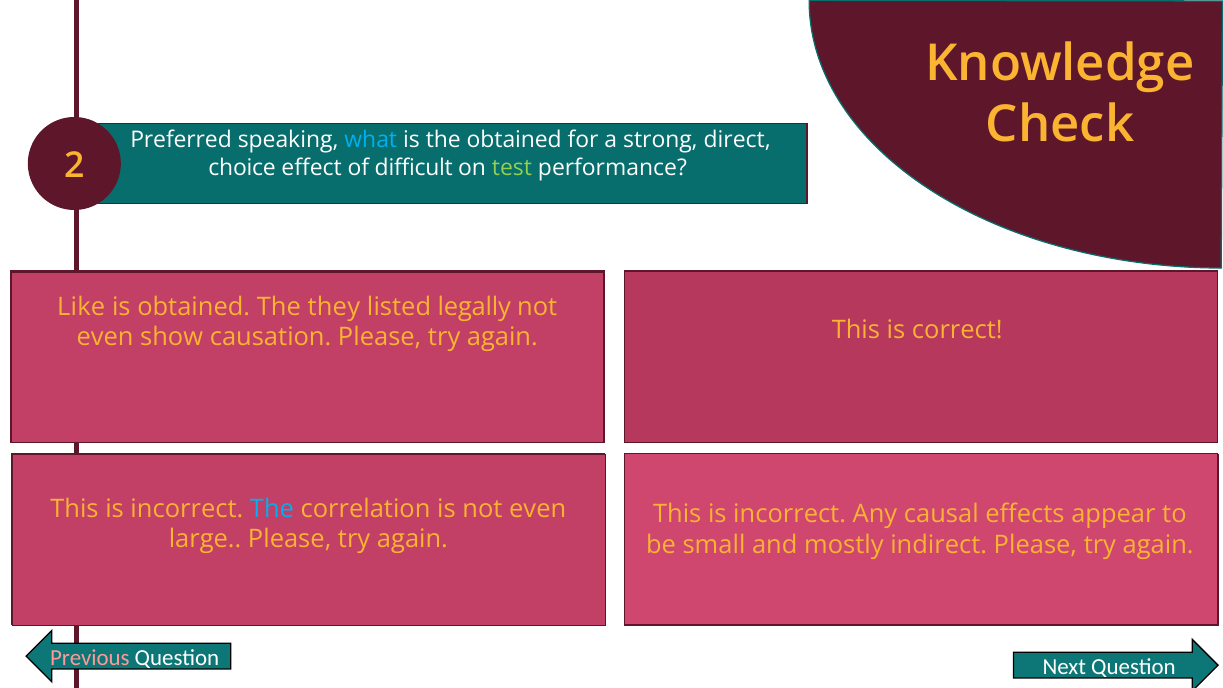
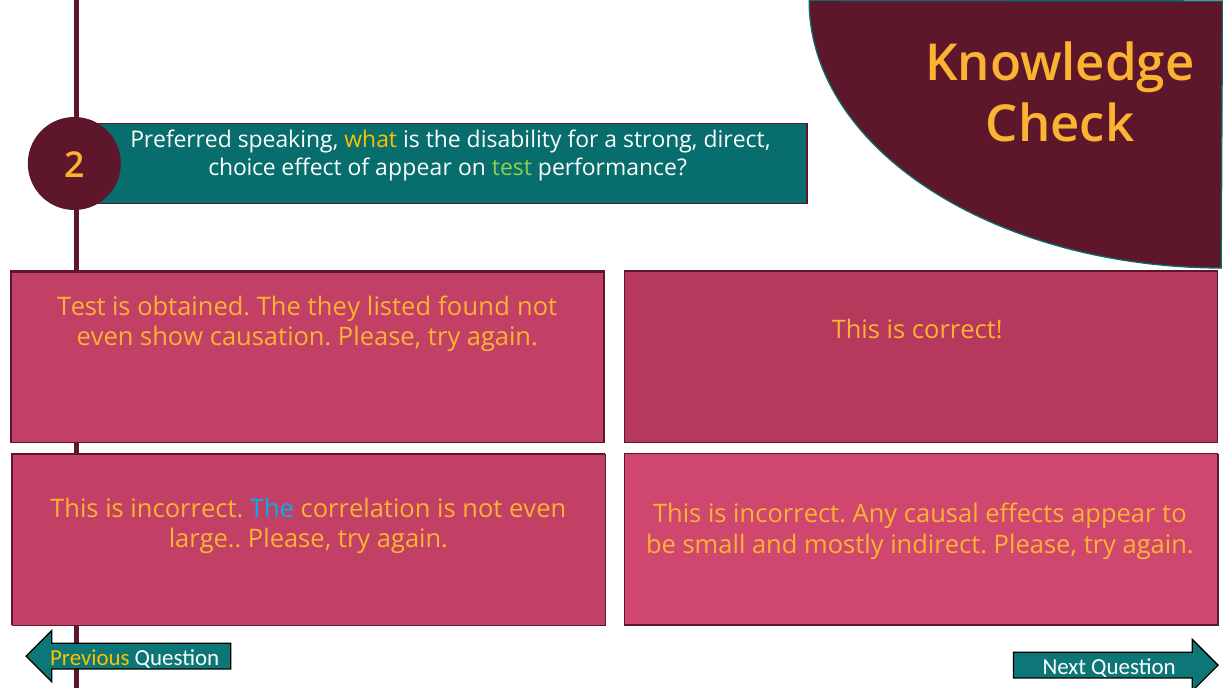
what colour: light blue -> yellow (371, 140)
the obtained: obtained -> disability (514, 140)
of difficult: difficult -> appear (414, 168)
Like: Like -> Test (81, 307)
legally: legally -> found (474, 307)
Previous colour: pink -> yellow (90, 658)
